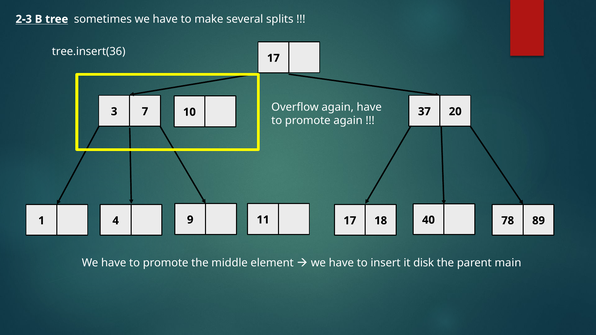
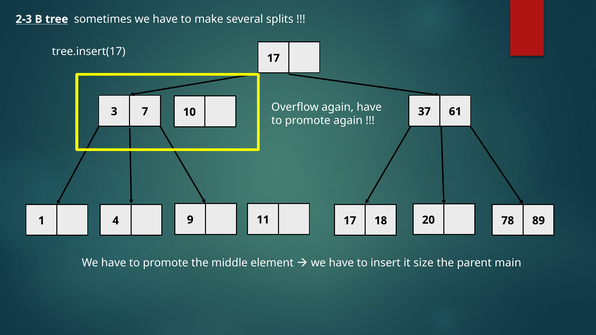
tree.insert(36: tree.insert(36 -> tree.insert(17 (89, 52)
20: 20 -> 61 (455, 112)
40: 40 -> 20 (428, 220)
disk: disk -> size (424, 263)
